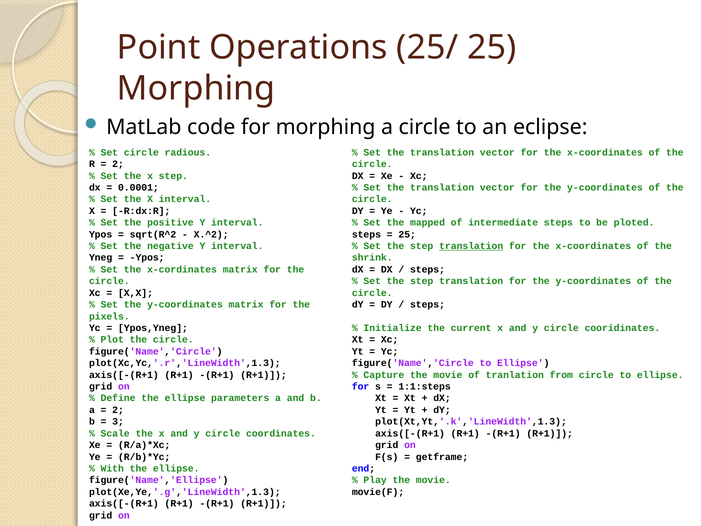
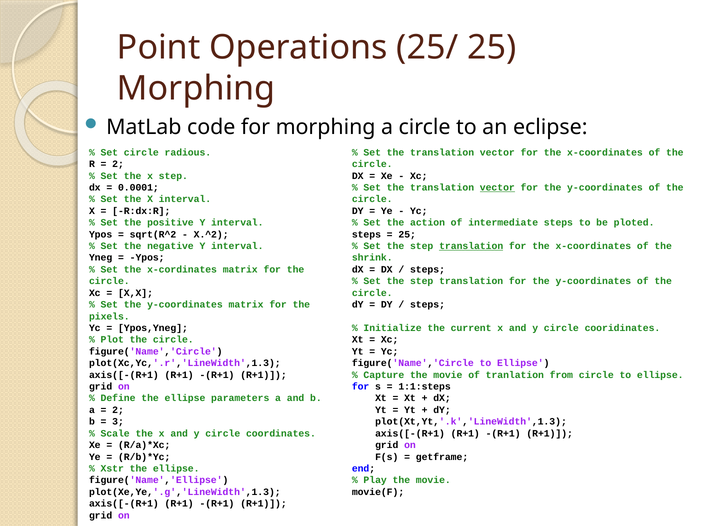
vector underline: none -> present (497, 187)
mapped: mapped -> action (428, 223)
With: With -> Xstr (112, 468)
